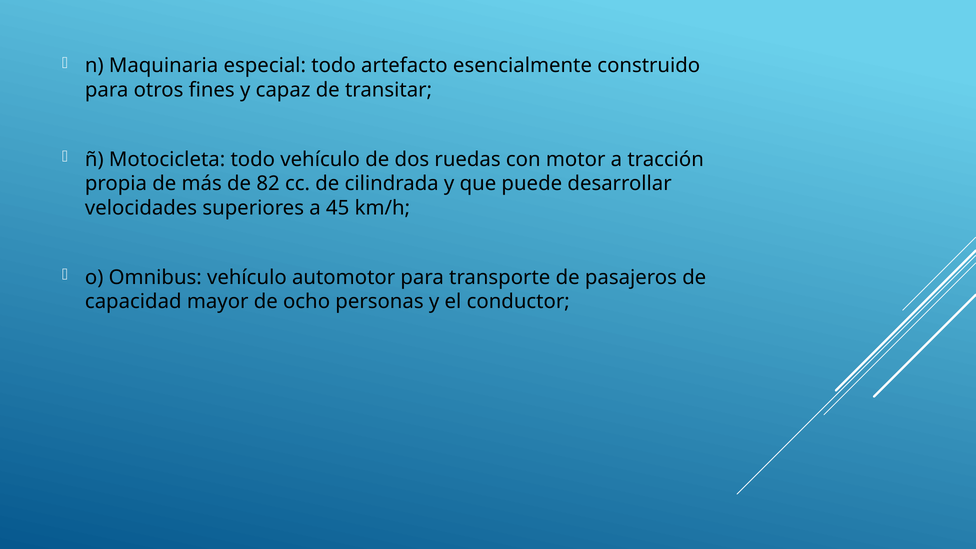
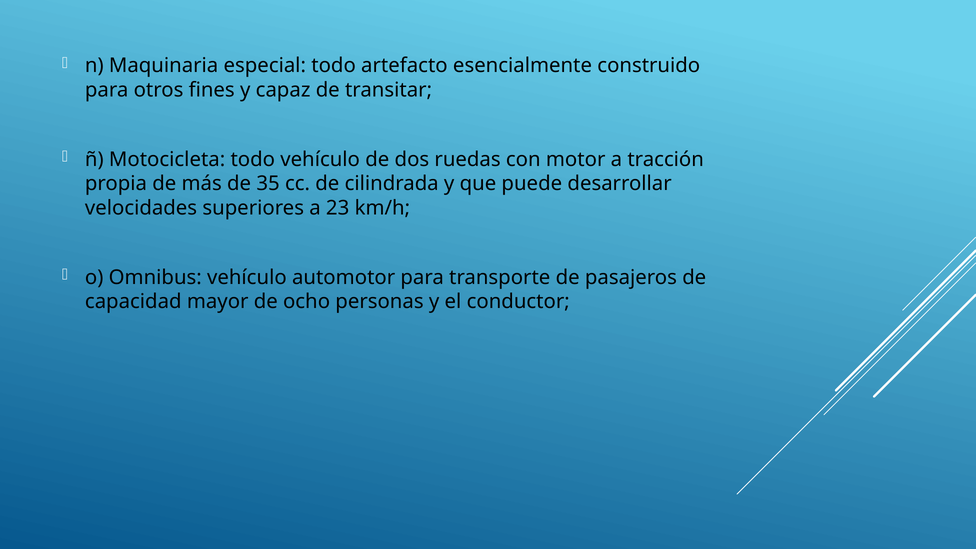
82: 82 -> 35 (268, 184)
45: 45 -> 23 (338, 208)
